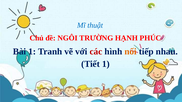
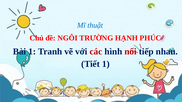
nối colour: orange -> red (131, 52)
